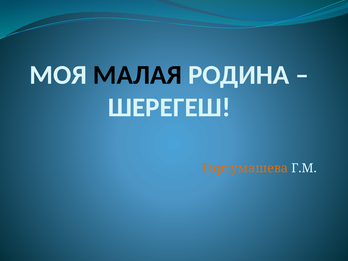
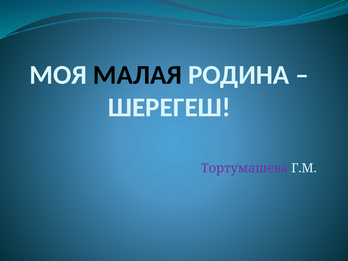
Тортумашева colour: orange -> purple (244, 168)
